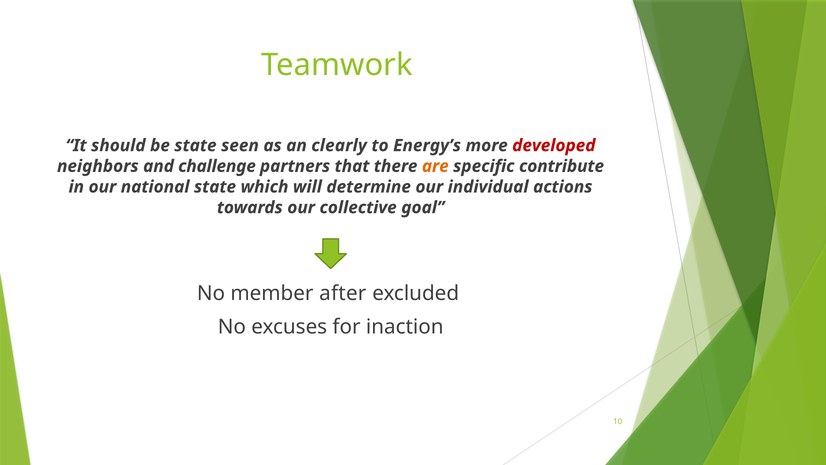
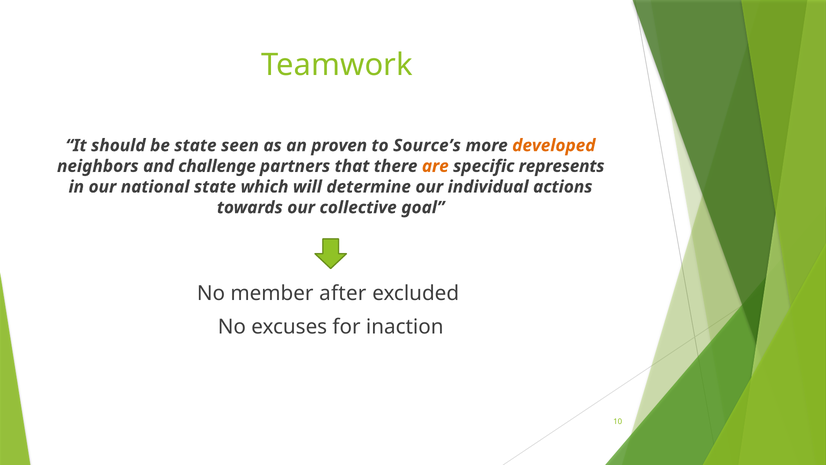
clearly: clearly -> proven (339, 145)
Energy’s: Energy’s -> Source’s (427, 145)
developed colour: red -> orange (554, 145)
contribute: contribute -> represents (562, 166)
